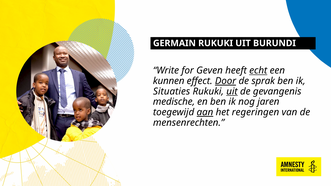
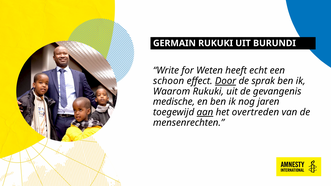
Geven: Geven -> Weten (210, 71)
echt underline: present -> none (258, 71)
kunnen: kunnen -> schoon (169, 81)
Situaties: Situaties -> Waarom (172, 91)
uit underline: present -> none (232, 91)
regeringen: regeringen -> overtreden (255, 112)
